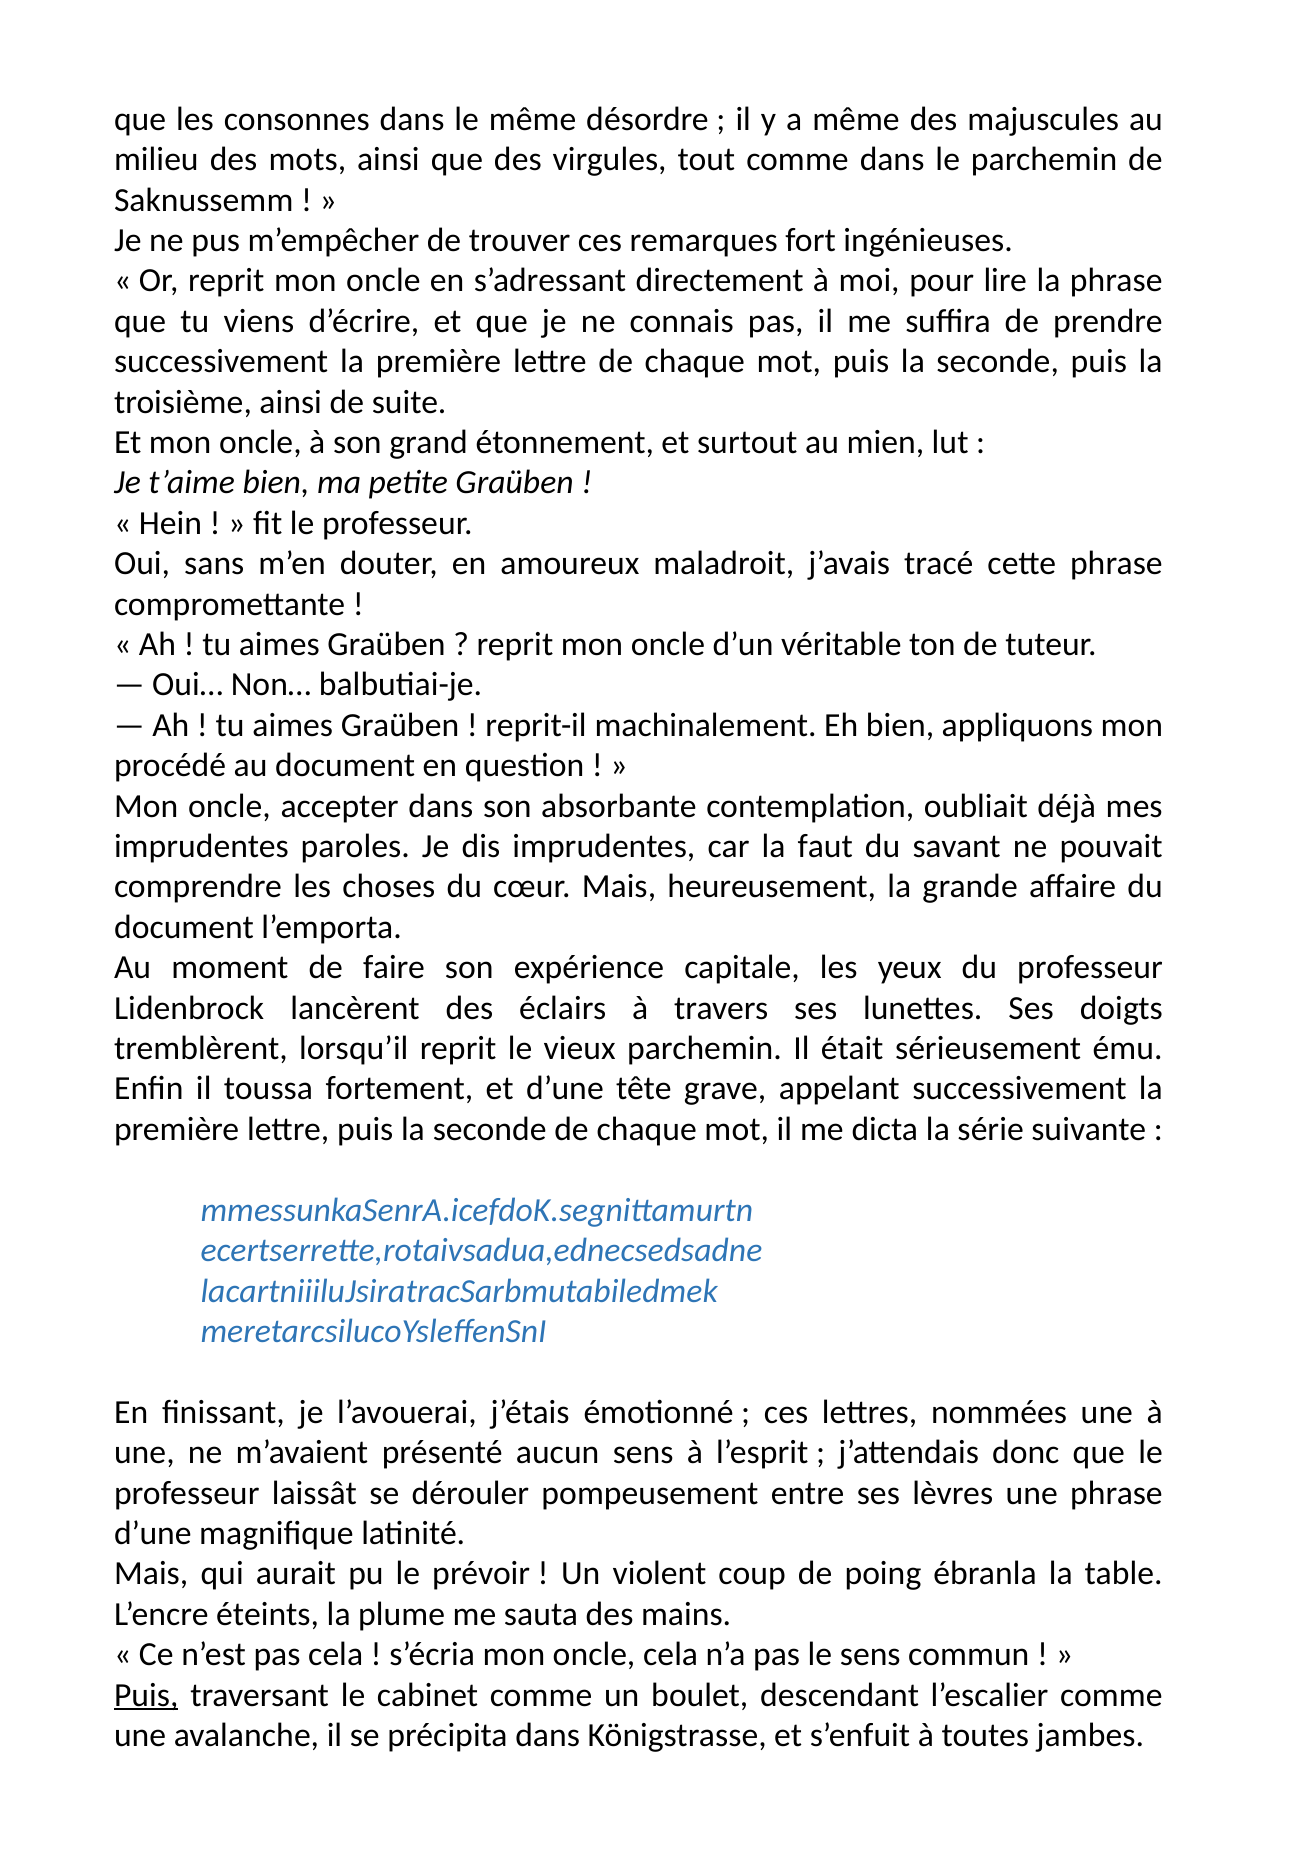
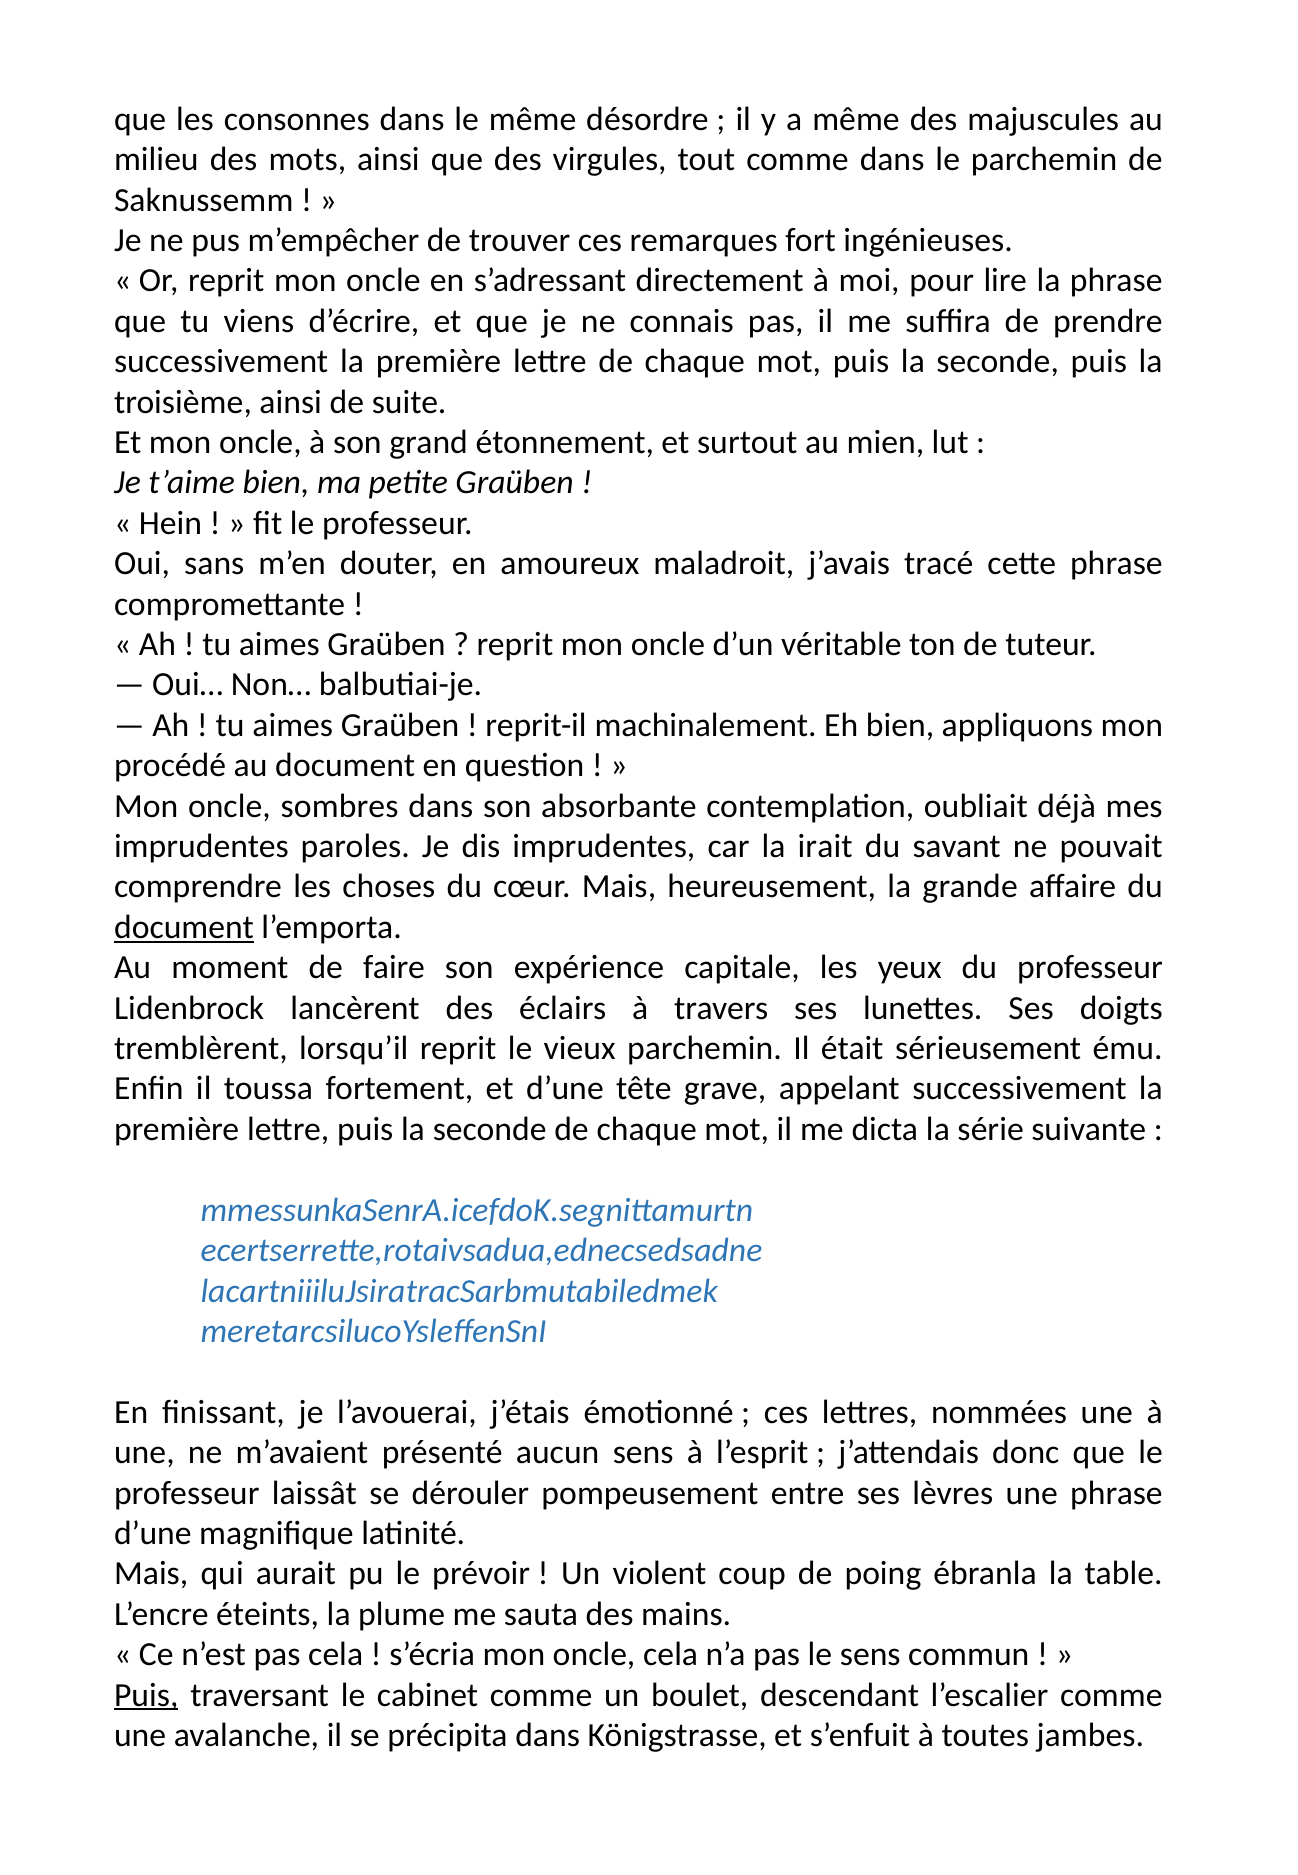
accepter: accepter -> sombres (340, 806)
faut: faut -> irait (825, 846)
document underline: none -> present (184, 927)
